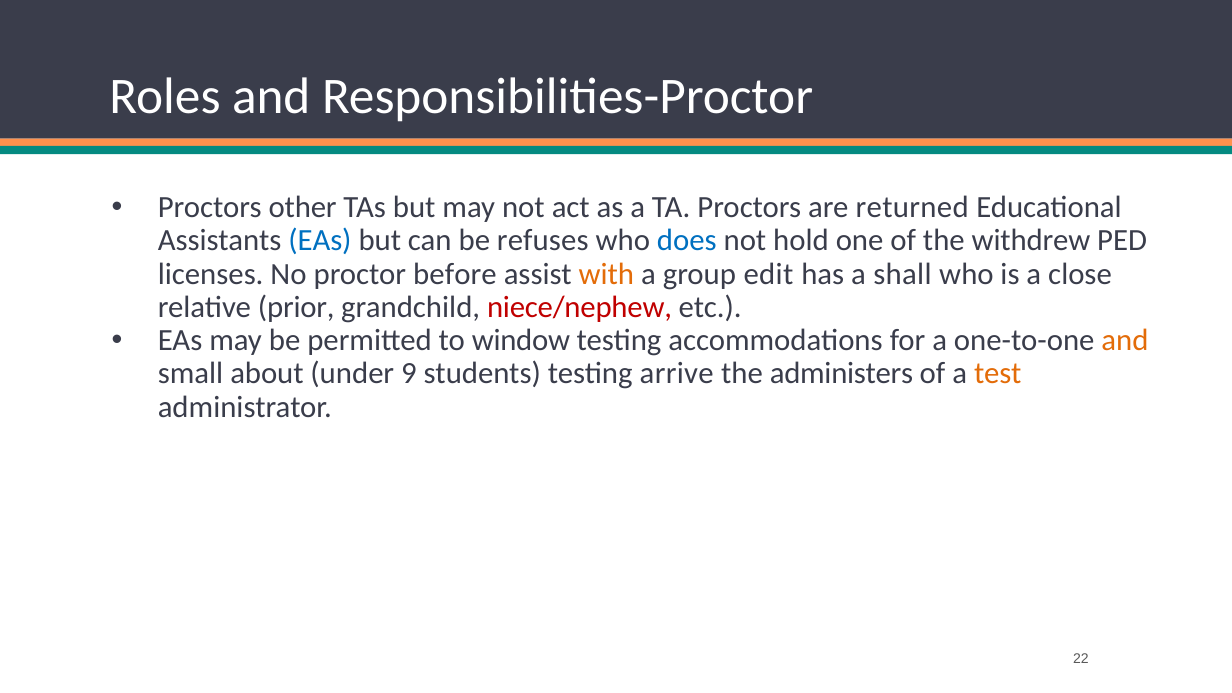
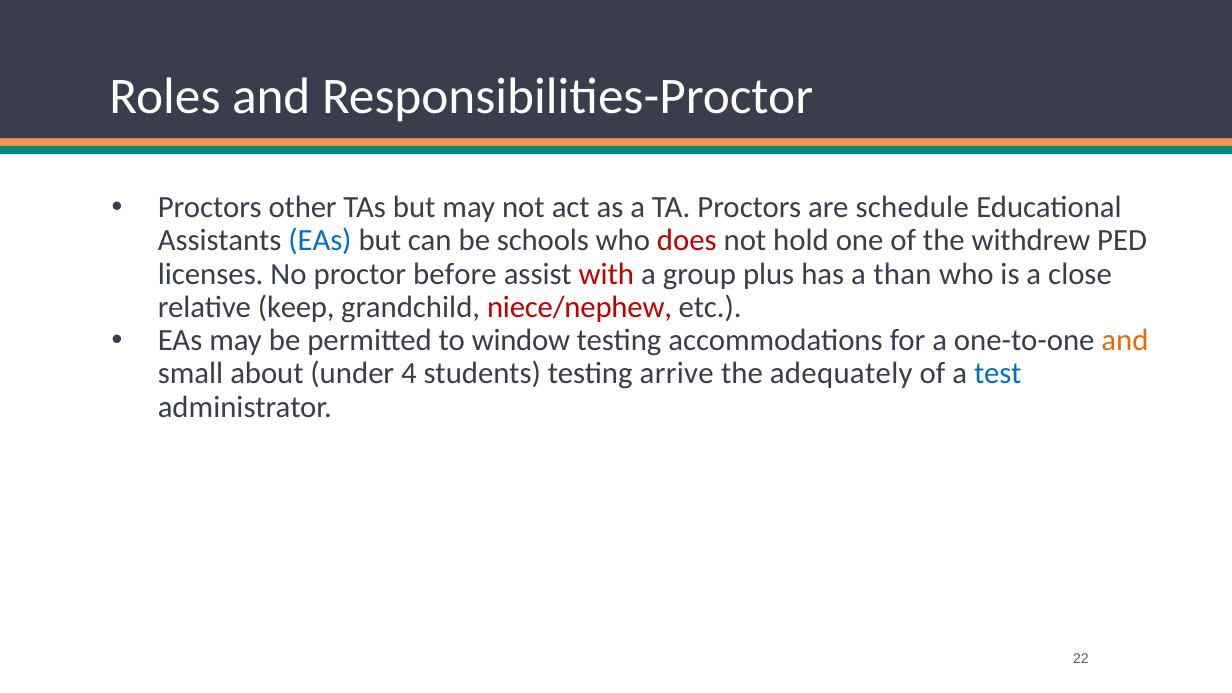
returned: returned -> schedule (912, 207)
refuses: refuses -> schools (543, 241)
does colour: blue -> red (687, 241)
with colour: orange -> red (606, 274)
edit: edit -> plus (769, 274)
shall: shall -> than (902, 274)
prior: prior -> keep (296, 307)
9: 9 -> 4 (409, 374)
administers: administers -> adequately (841, 374)
test colour: orange -> blue (998, 374)
